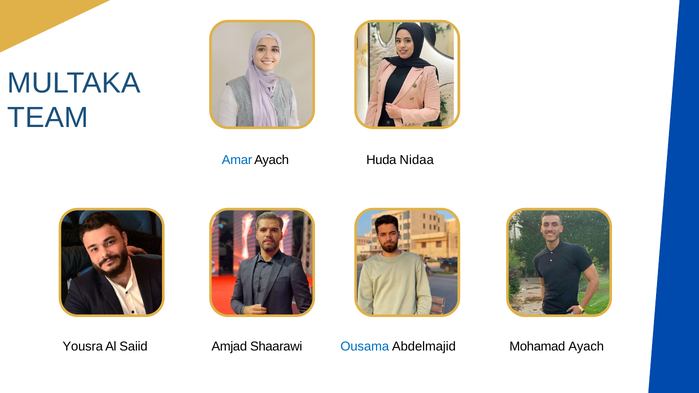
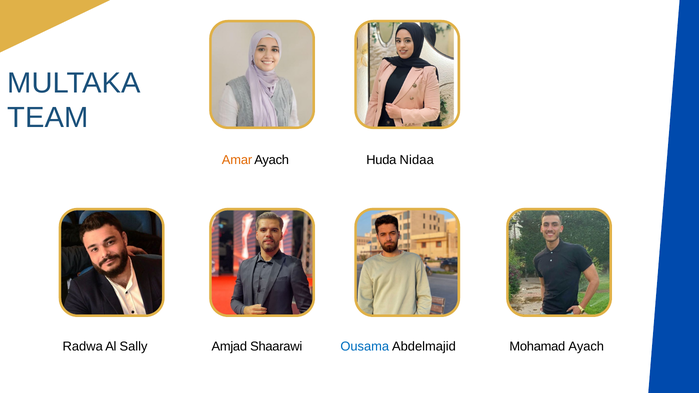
Amar colour: blue -> orange (237, 160)
Yousra: Yousra -> Radwa (83, 347)
Saiid: Saiid -> Sally (134, 347)
